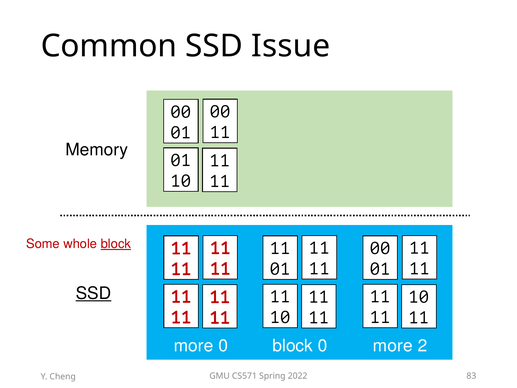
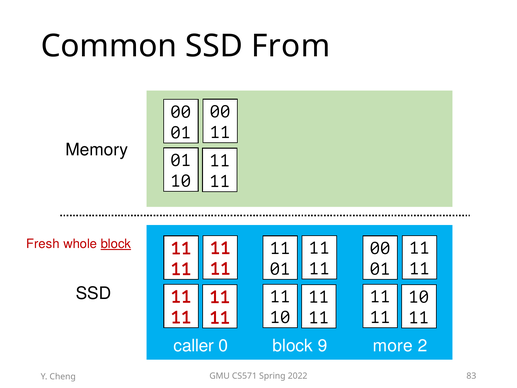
Issue: Issue -> From (291, 46)
Some: Some -> Fresh (43, 244)
SSD underline: present -> none (94, 293)
more: more -> caller (194, 346)
block 0: 0 -> 9 (323, 346)
